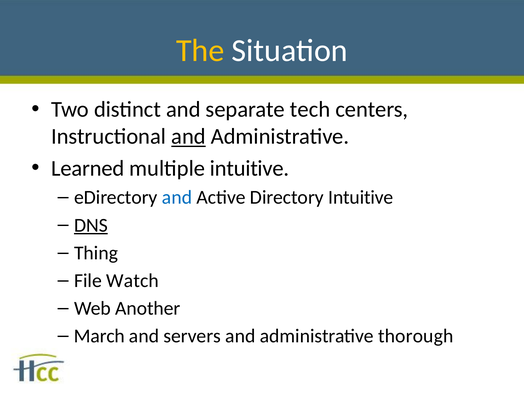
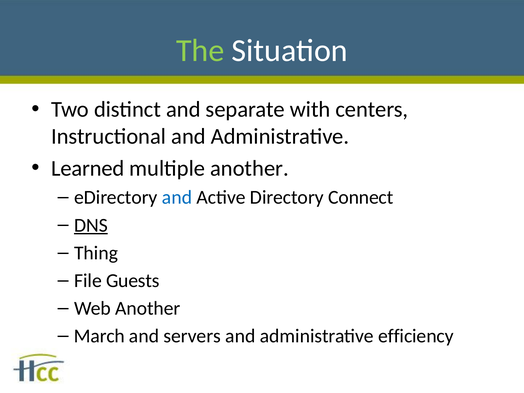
The colour: yellow -> light green (200, 51)
tech: tech -> with (310, 109)
and underline: present -> none (188, 137)
multiple intuitive: intuitive -> another (249, 168)
Directory Intuitive: Intuitive -> Connect (361, 198)
Watch: Watch -> Guests (133, 281)
thorough: thorough -> efficiency (416, 336)
